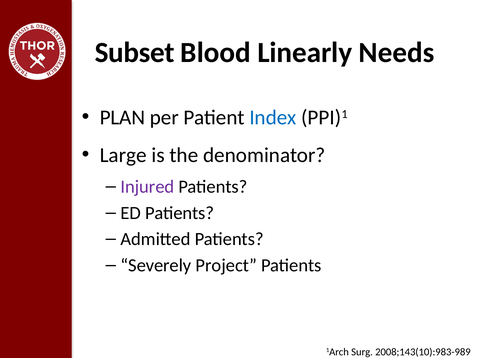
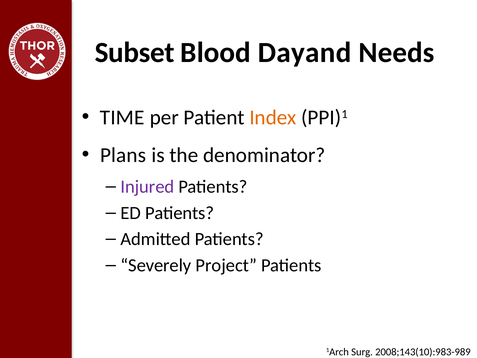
Linearly: Linearly -> Dayand (305, 52)
PLAN: PLAN -> TIME (122, 117)
Index colour: blue -> orange (273, 117)
Large: Large -> Plans (123, 155)
